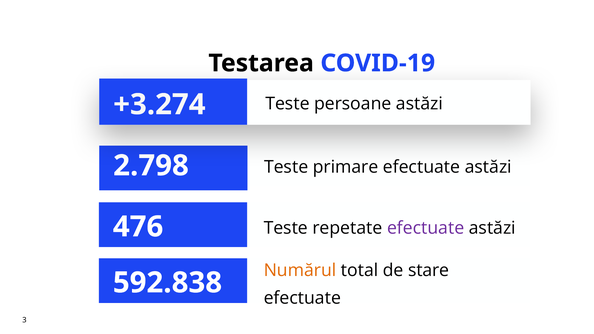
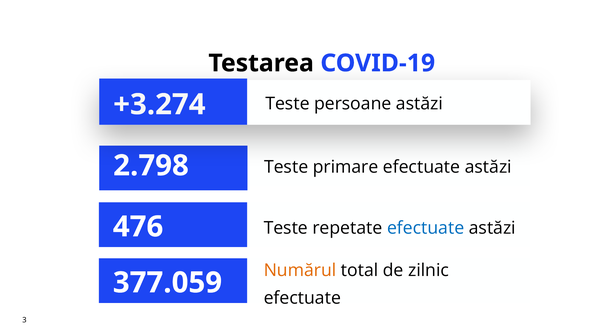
efectuate colour: purple -> blue (426, 228)
stare: stare -> zilnic (429, 270)
592.838: 592.838 -> 377.059 (167, 283)
